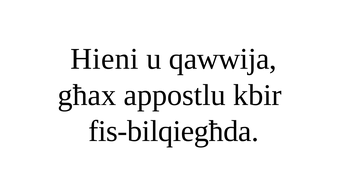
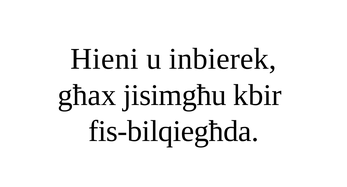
qawwija: qawwija -> inbierek (223, 59)
appostlu: appostlu -> jisimgħu (175, 95)
